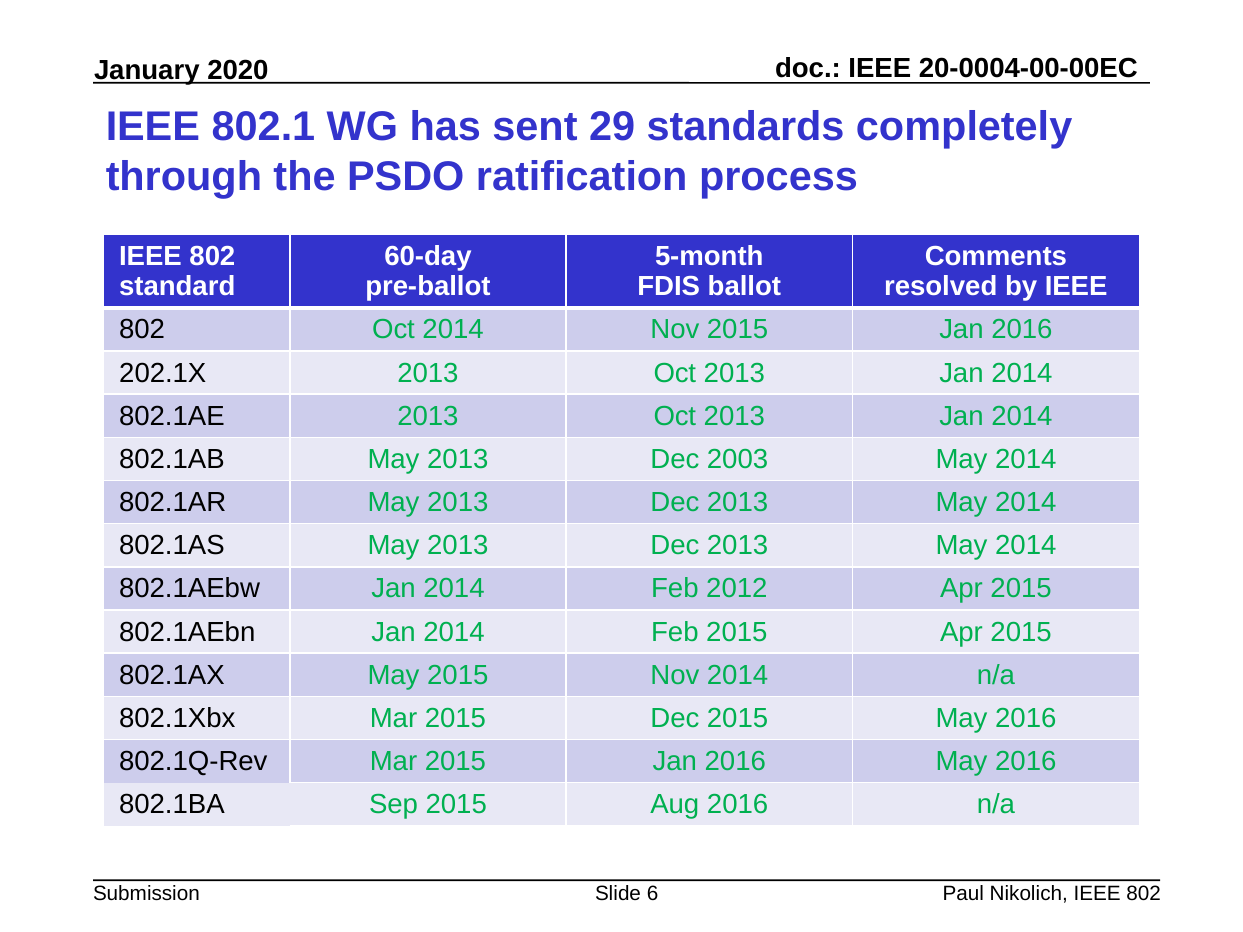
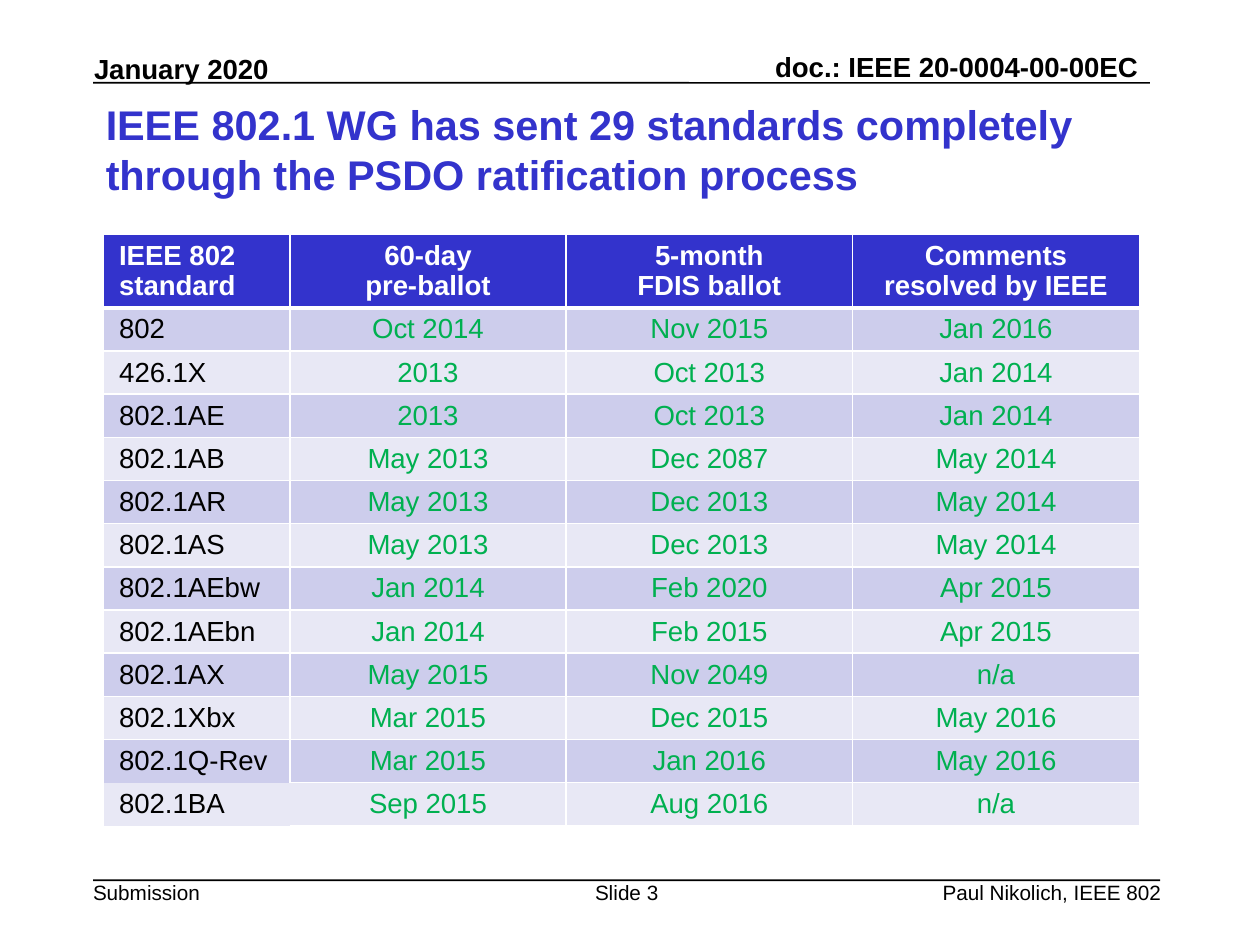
202.1X: 202.1X -> 426.1X (163, 373)
2003: 2003 -> 2087 (738, 459)
Feb 2012: 2012 -> 2020 (737, 589)
Nov 2014: 2014 -> 2049 (738, 675)
6: 6 -> 3 (653, 894)
